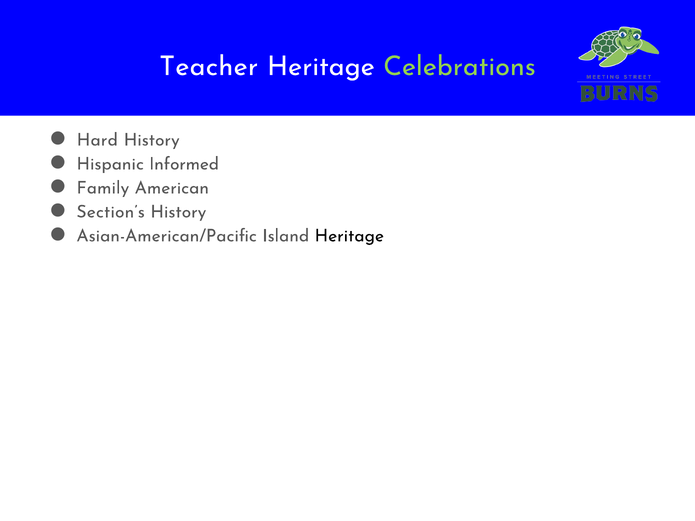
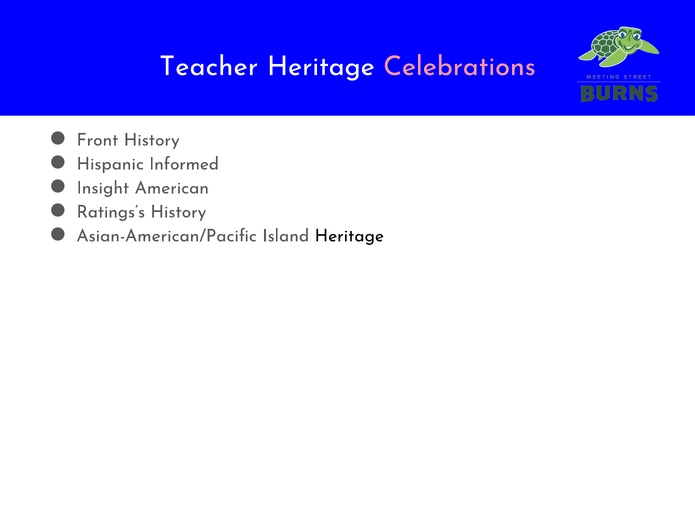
Celebrations colour: light green -> pink (460, 66)
Hard: Hard -> Front (97, 140)
Family: Family -> Insight (103, 188)
Section’s: Section’s -> Ratings’s (111, 212)
